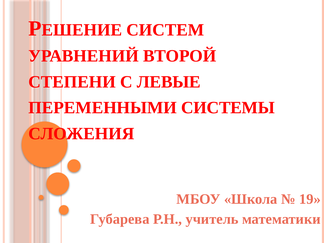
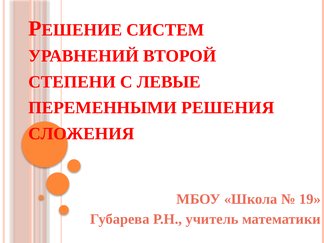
СИСТЕМЫ: СИСТЕМЫ -> РЕШЕНИЯ (228, 108)
